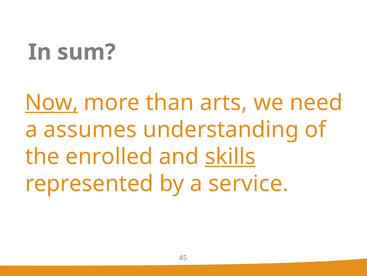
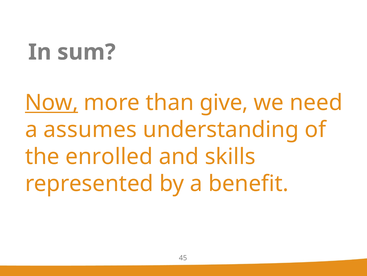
arts: arts -> give (224, 102)
skills underline: present -> none (230, 156)
service: service -> benefit (249, 183)
